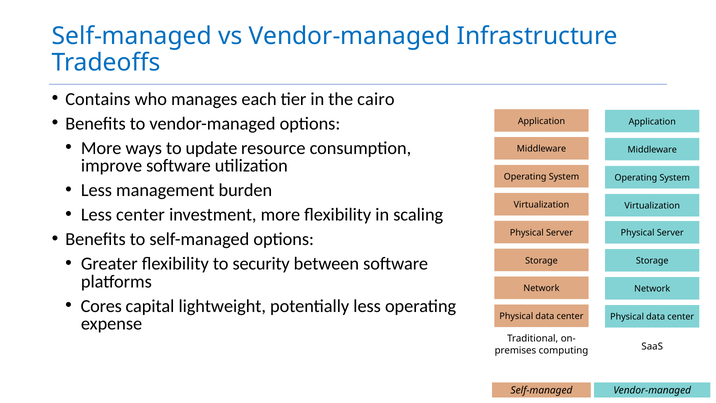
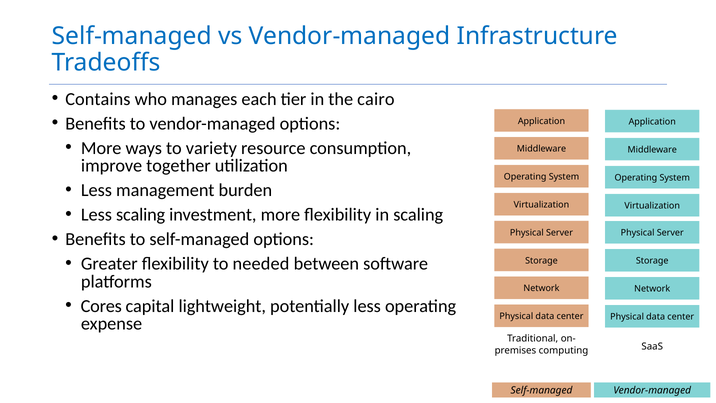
update: update -> variety (211, 148)
improve software: software -> together (178, 166)
Less center: center -> scaling (141, 215)
security: security -> needed (261, 264)
